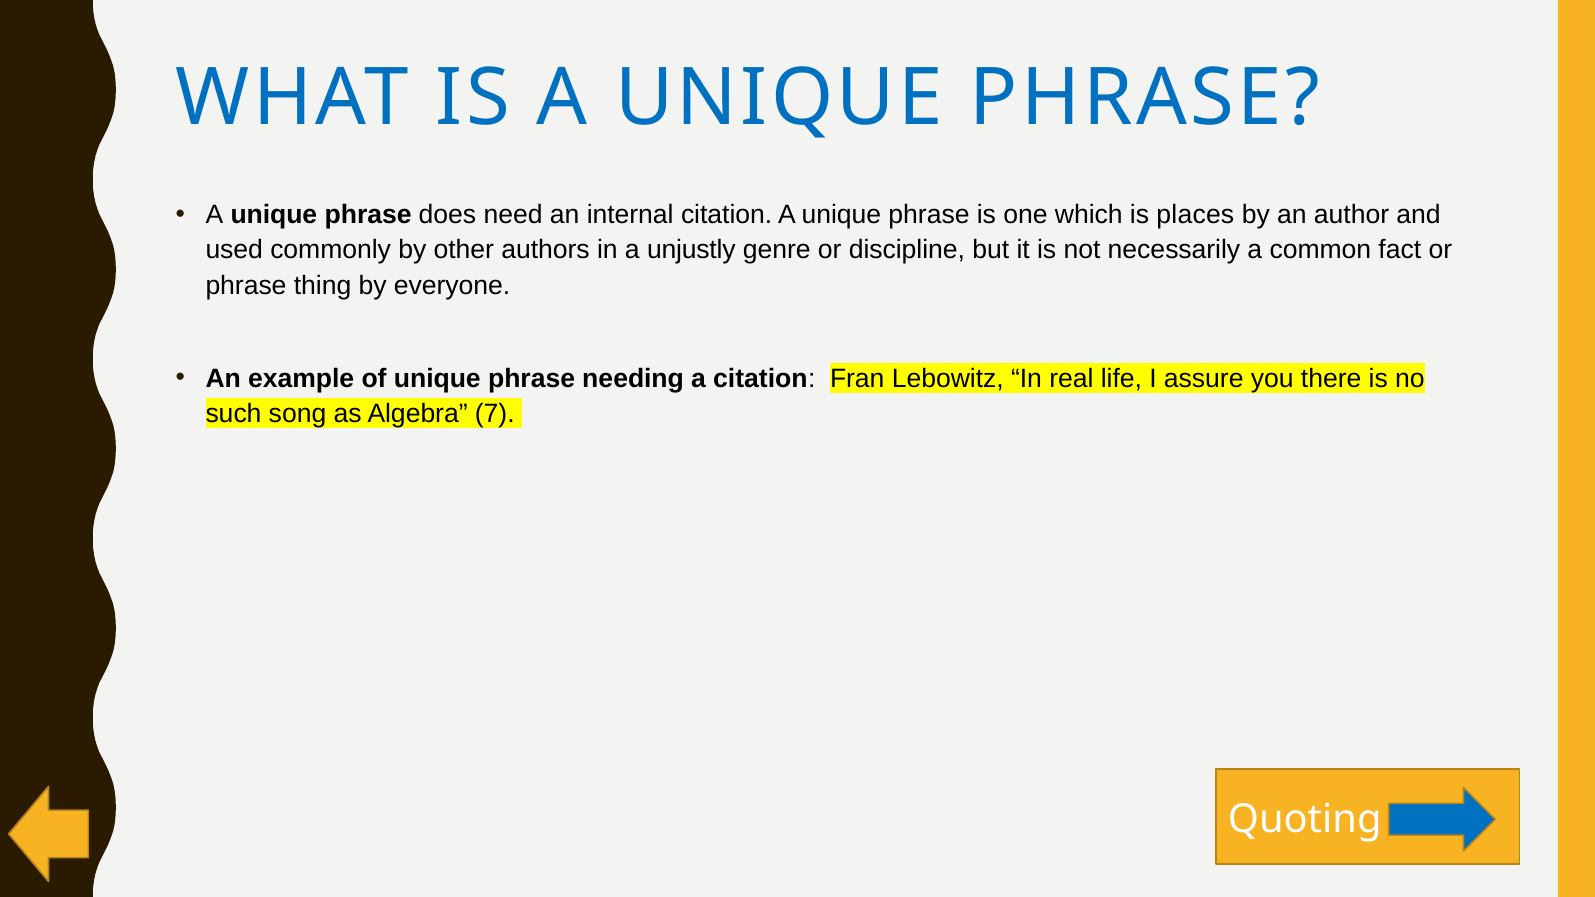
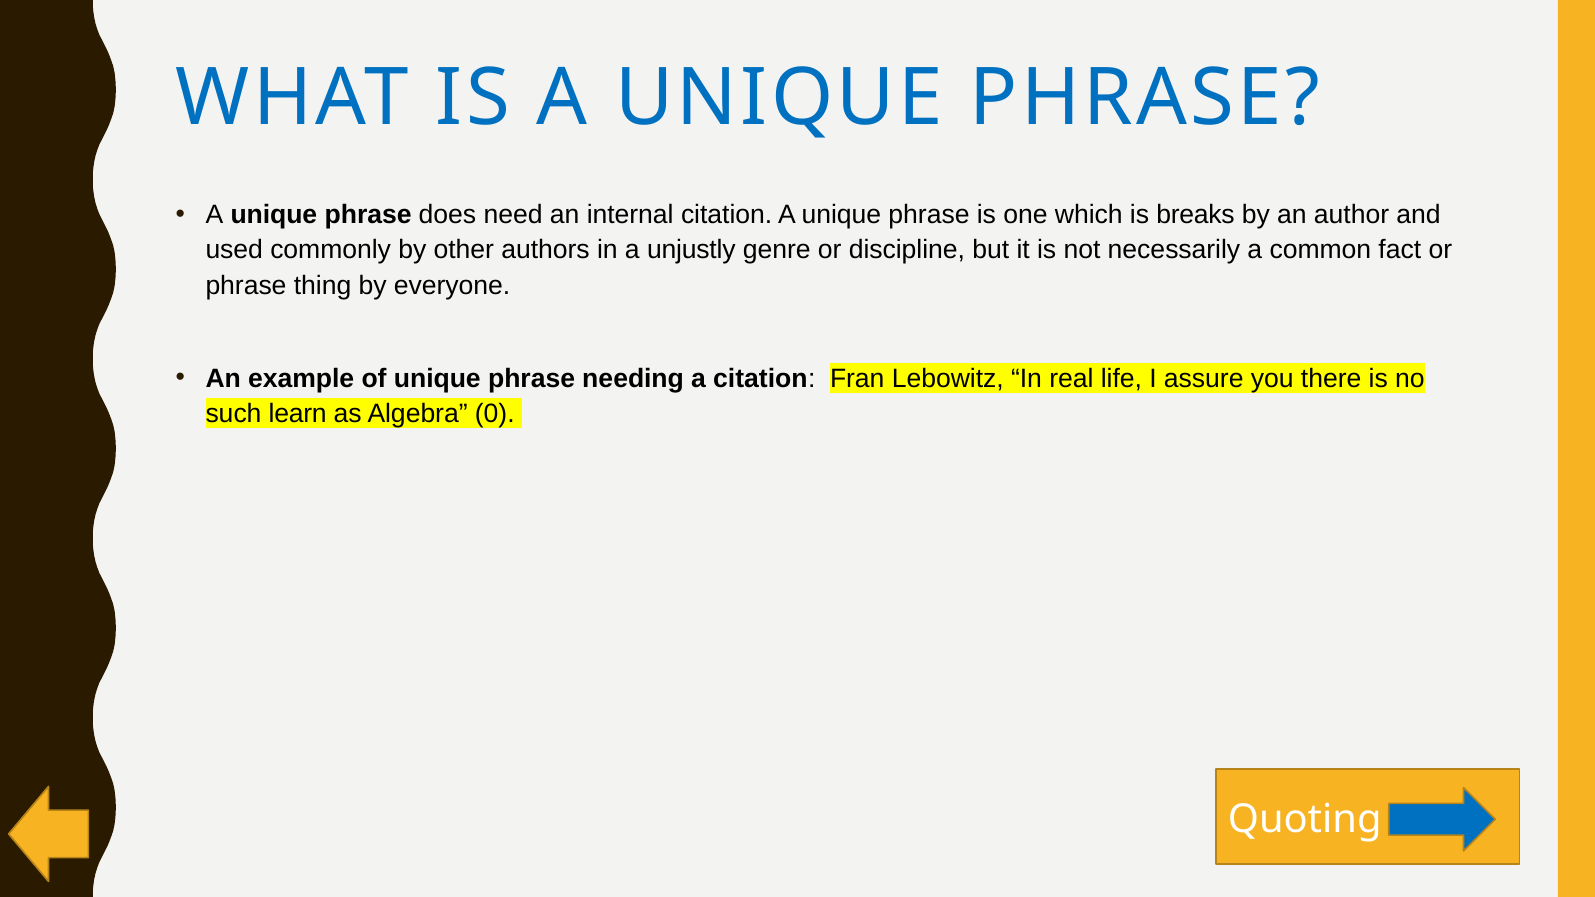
places: places -> breaks (1196, 215)
song: song -> learn (298, 414)
7: 7 -> 0 (495, 414)
